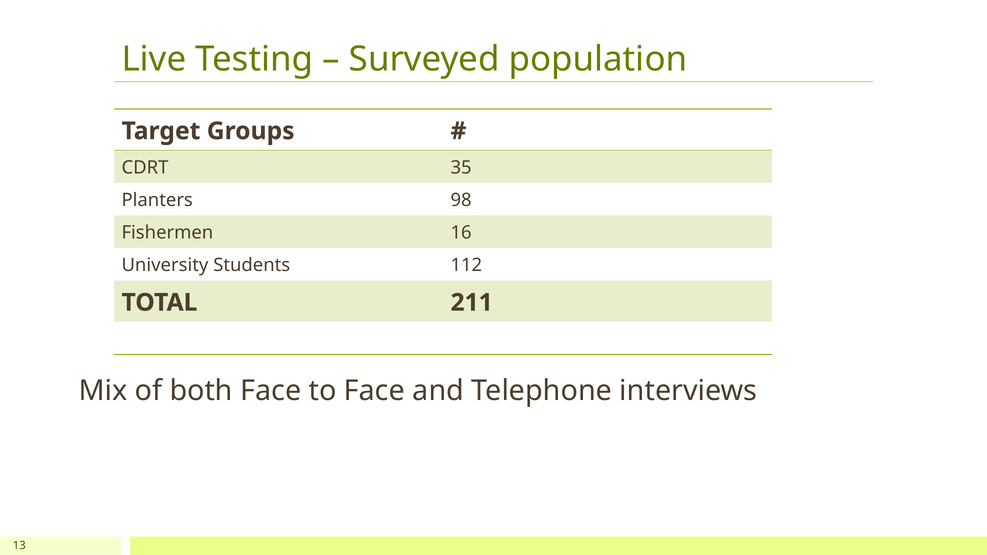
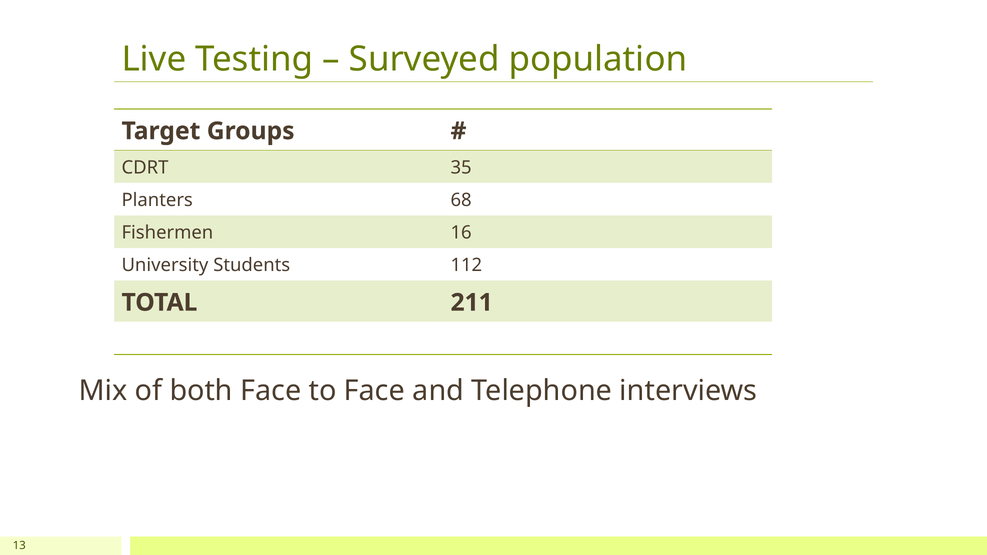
98: 98 -> 68 (461, 200)
